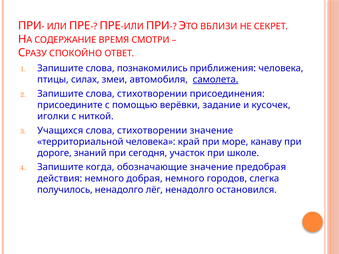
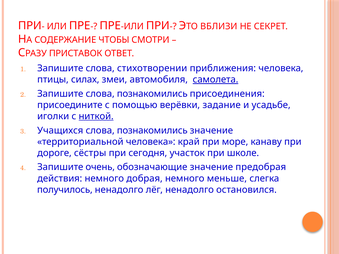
ВРЕМЯ: ВРЕМЯ -> ЧТОБЫ (114, 40)
СПОКОЙНО: СПОКОЙНО -> ПРИСТАВОК (76, 53)
познакомились: познакомились -> стихотворении (152, 68)
Запишите слова стихотворении: стихотворении -> познакомились (152, 94)
кусочек: кусочек -> усадьбе (271, 105)
ниткой underline: none -> present (96, 116)
стихотворении: стихотворении -> познакомились (152, 131)
знаний: знаний -> сёстры (90, 153)
когда: когда -> очень (100, 167)
городов: городов -> меньше (227, 179)
